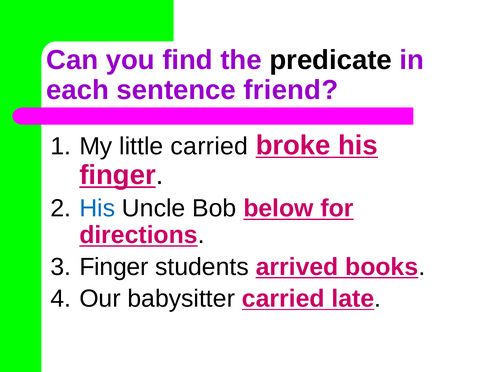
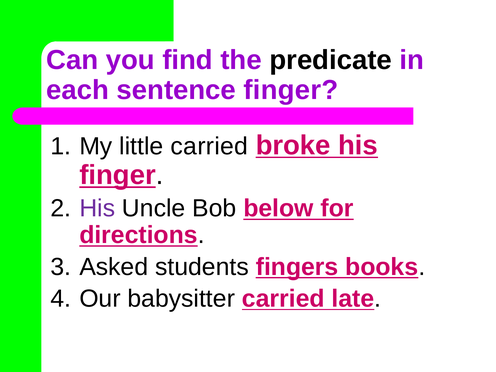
sentence friend: friend -> finger (291, 90)
His colour: blue -> purple (97, 208)
Finger: Finger -> Asked (114, 267)
arrived: arrived -> fingers (297, 267)
